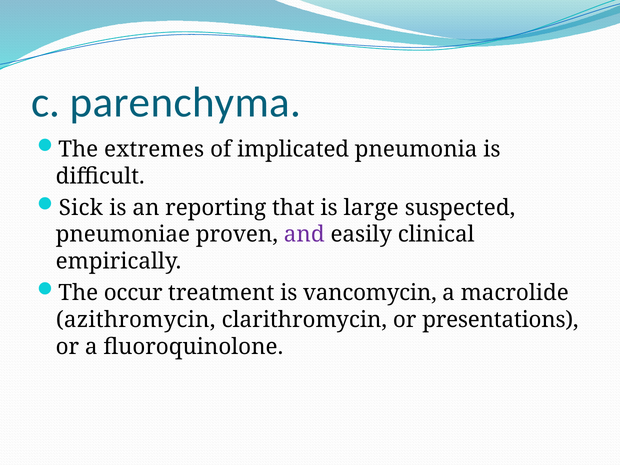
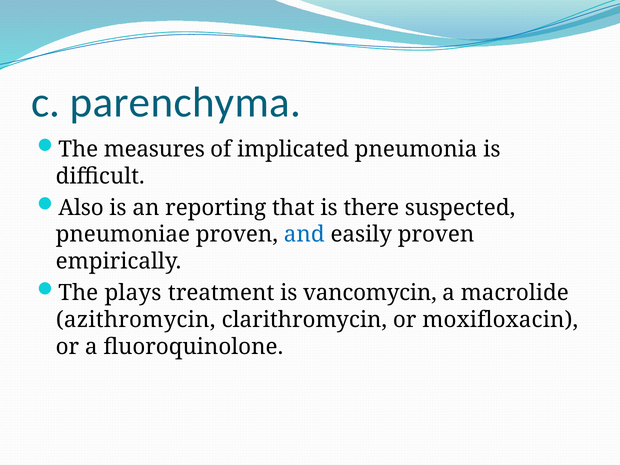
extremes: extremes -> measures (154, 149)
Sick: Sick -> Also (81, 208)
large: large -> there (371, 208)
and colour: purple -> blue (304, 235)
easily clinical: clinical -> proven (436, 235)
occur: occur -> plays (133, 293)
presentations: presentations -> moxifloxacin (500, 320)
